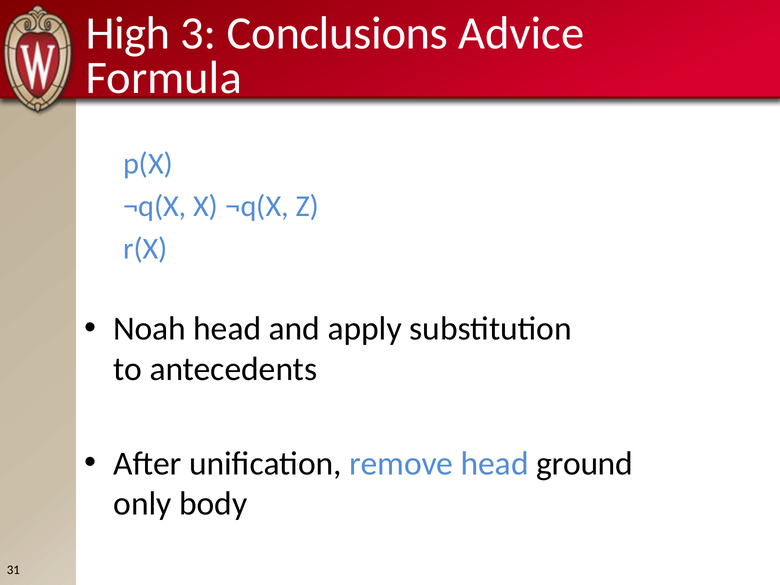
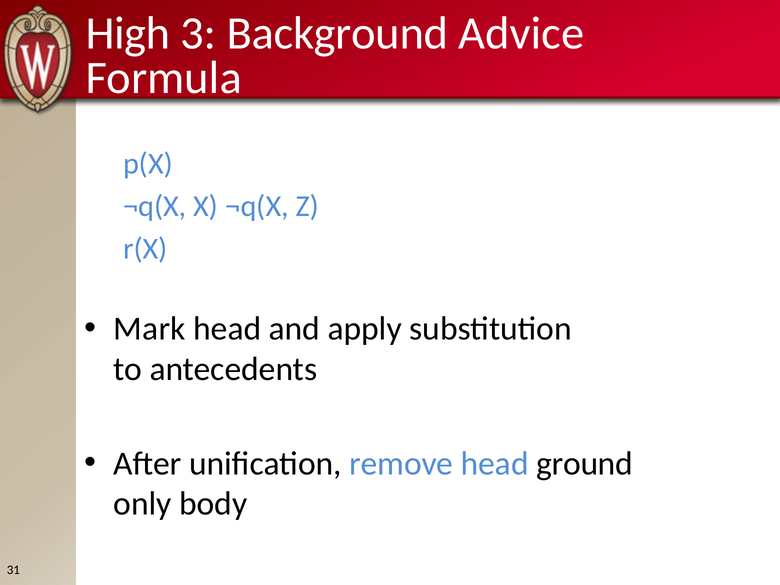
Conclusions: Conclusions -> Background (337, 33)
Noah: Noah -> Mark (150, 329)
